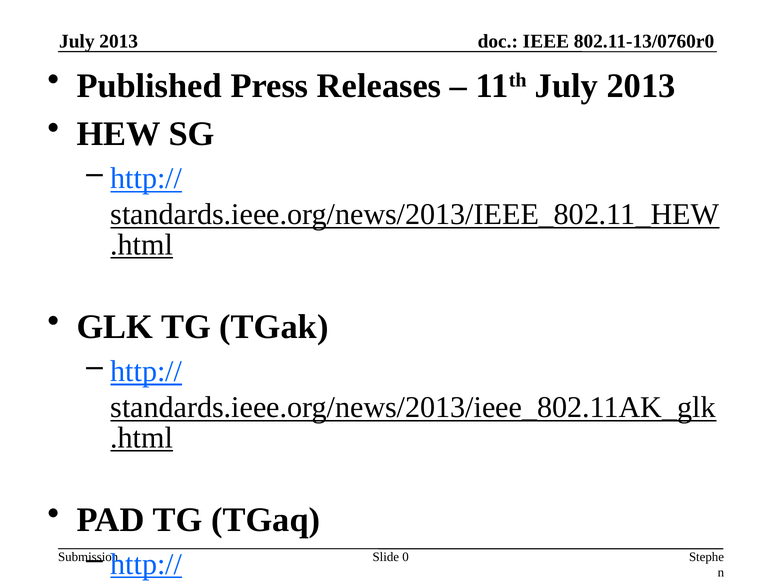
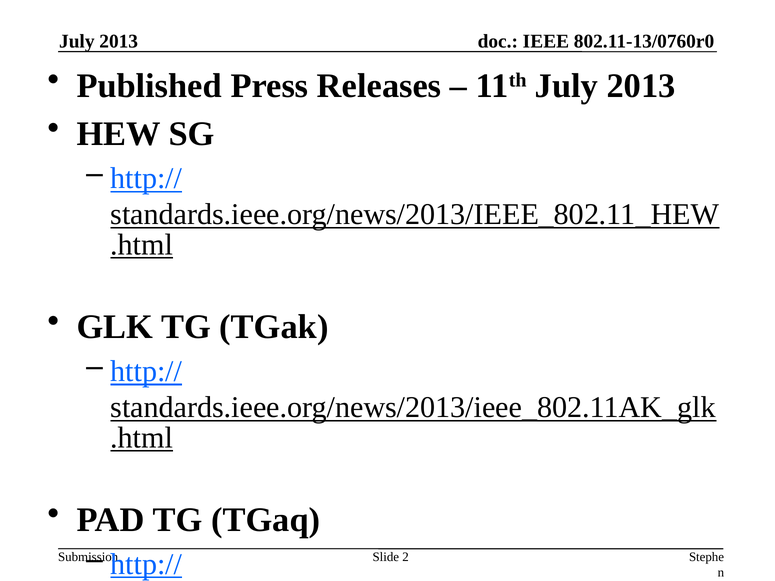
0: 0 -> 2 (406, 557)
